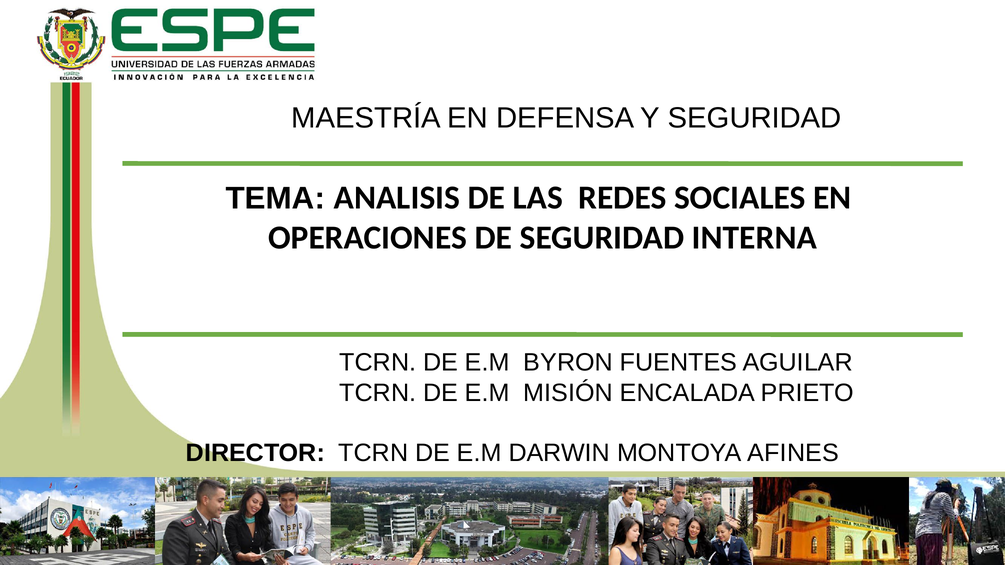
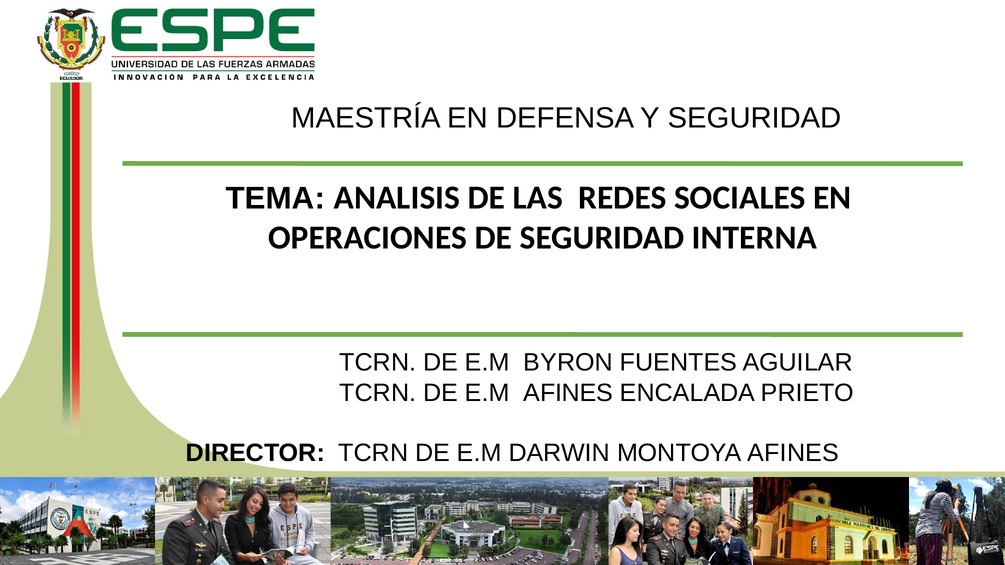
E.M MISIÓN: MISIÓN -> AFINES (568, 393)
